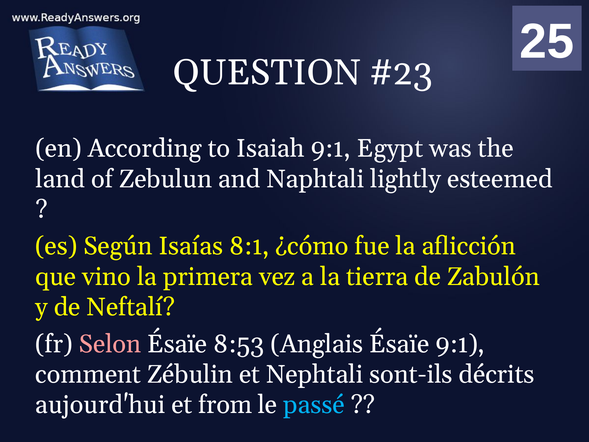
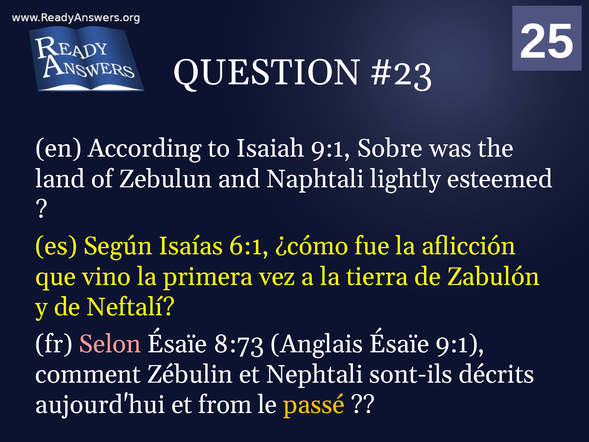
Egypt: Egypt -> Sobre (390, 148)
8:1: 8:1 -> 6:1 (249, 246)
8:53: 8:53 -> 8:73 (239, 344)
passé colour: light blue -> yellow (314, 405)
